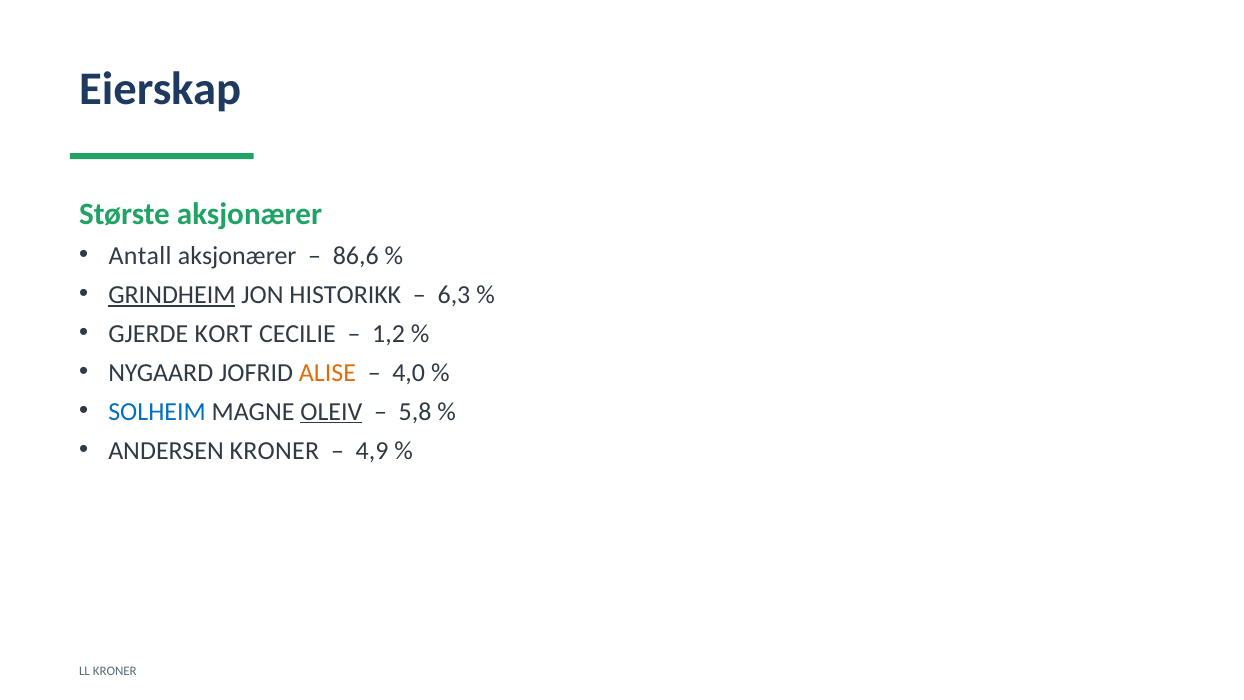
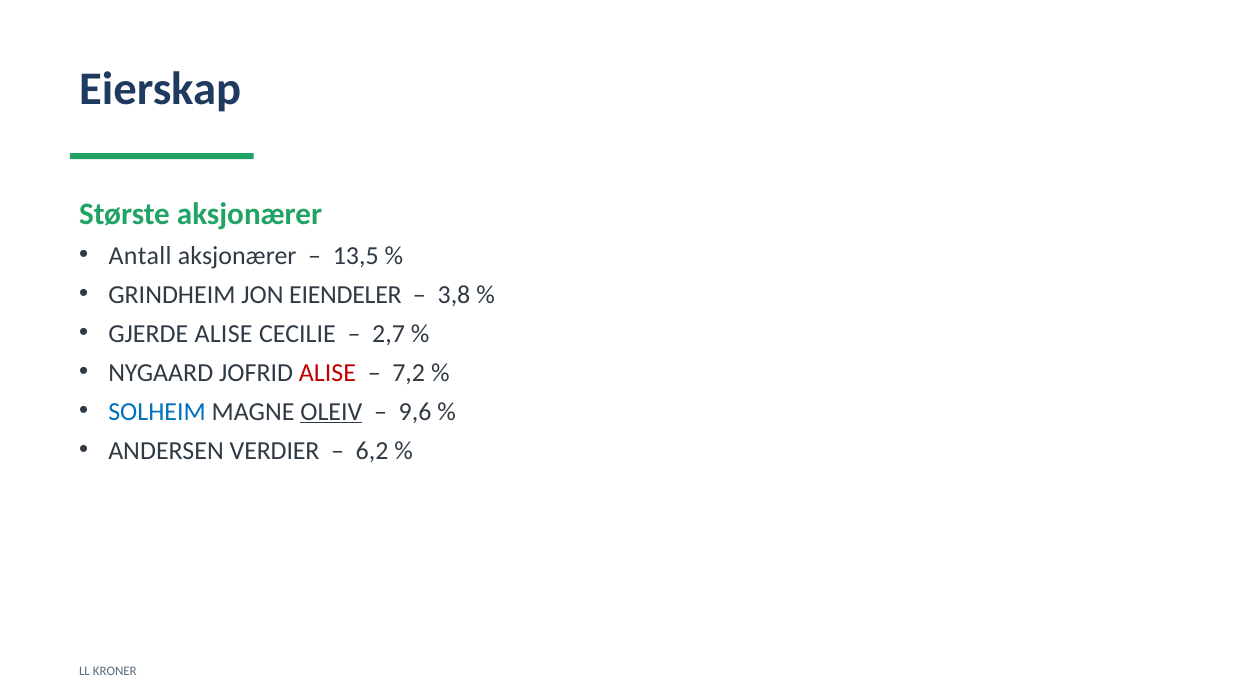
86,6: 86,6 -> 13,5 (356, 256)
GRINDHEIM underline: present -> none (172, 295)
HISTORIKK: HISTORIKK -> EIENDELER (345, 295)
6,3: 6,3 -> 3,8 (454, 295)
GJERDE KORT: KORT -> ALISE (224, 334)
1,2: 1,2 -> 2,7 (389, 334)
ALISE colour: orange -> red (327, 372)
4,0: 4,0 -> 7,2 (409, 372)
5,8: 5,8 -> 9,6 (415, 411)
ANDERSEN KRONER: KRONER -> VERDIER (275, 450)
4,9: 4,9 -> 6,2 (372, 450)
